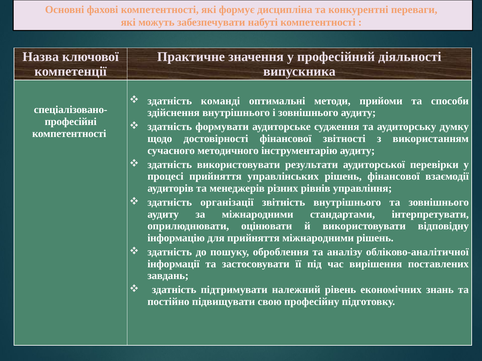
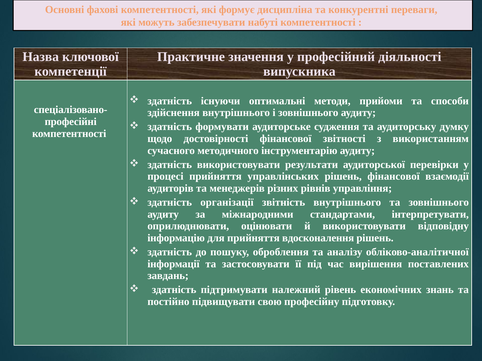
команді: команді -> існуючи (221, 101)
прийняття міжнародними: міжнародними -> вдосконалення (318, 238)
